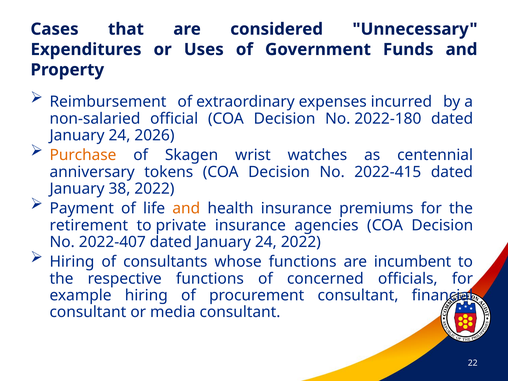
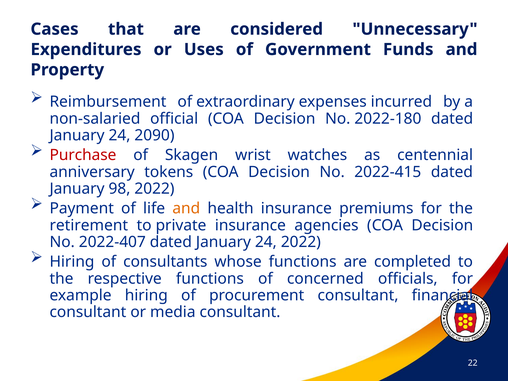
2026: 2026 -> 2090 (154, 135)
Purchase colour: orange -> red (83, 155)
38: 38 -> 98 (119, 189)
incumbent: incumbent -> completed (413, 262)
